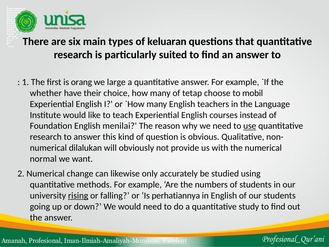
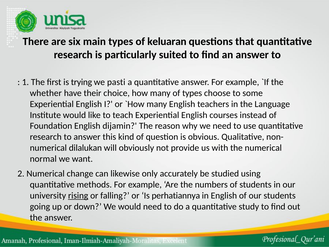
orang: orang -> trying (81, 82)
large: large -> pasti (116, 82)
of tetap: tetap -> types (192, 93)
mobil: mobil -> some (253, 93)
menilai: menilai -> dijamin (120, 126)
use underline: present -> none (250, 126)
